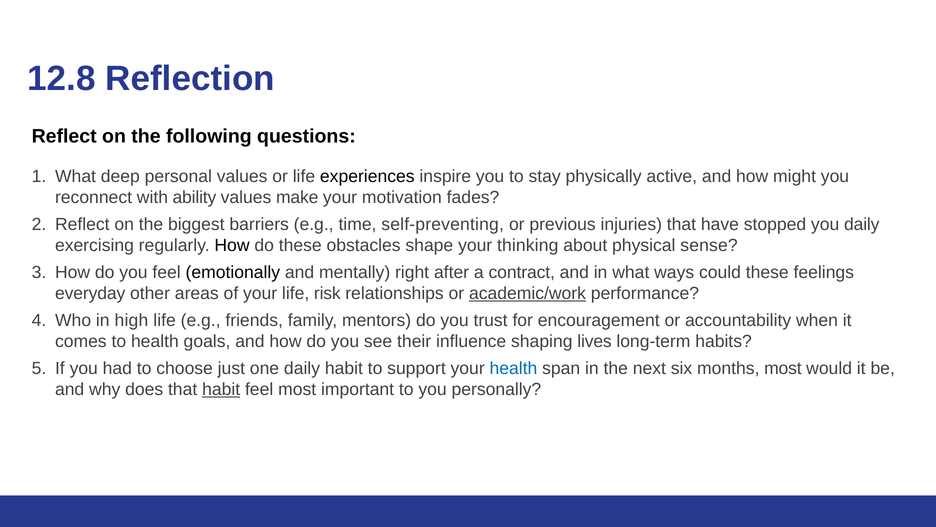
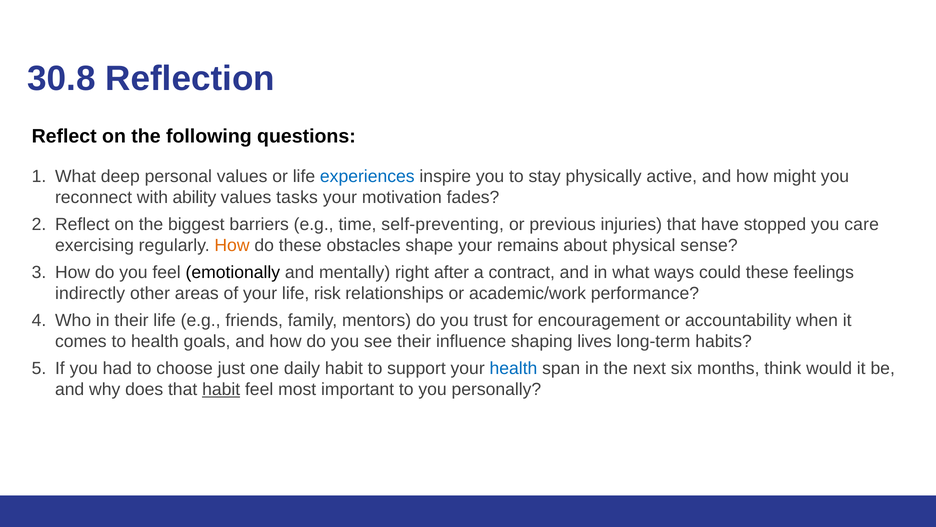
12.8: 12.8 -> 30.8 (62, 79)
experiences colour: black -> blue (367, 176)
make: make -> tasks (297, 197)
you daily: daily -> care (862, 224)
How colour: black -> orange (232, 245)
thinking: thinking -> remains (528, 245)
everyday: everyday -> indirectly (90, 293)
academic/work underline: present -> none (528, 293)
in high: high -> their (132, 320)
months most: most -> think (783, 368)
